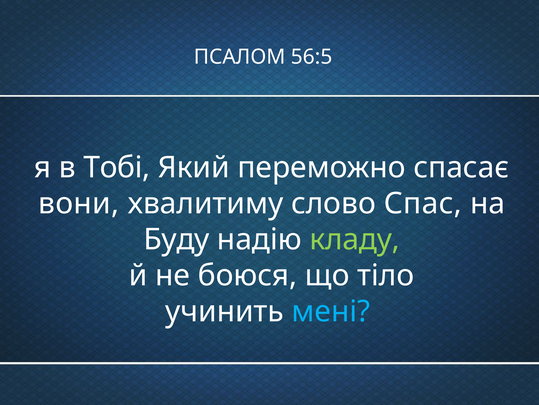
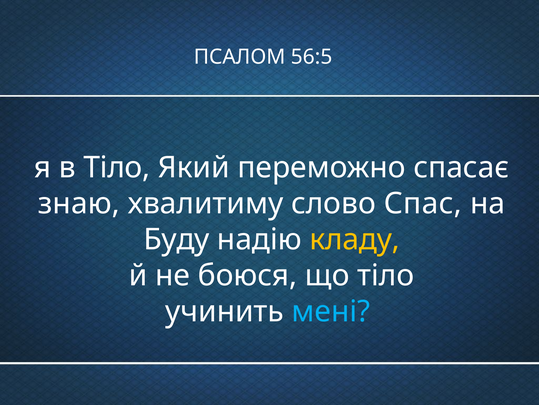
в Тобі: Тобі -> Тіло (117, 167)
вони: вони -> знаю (79, 203)
кладу colour: light green -> yellow (355, 239)
